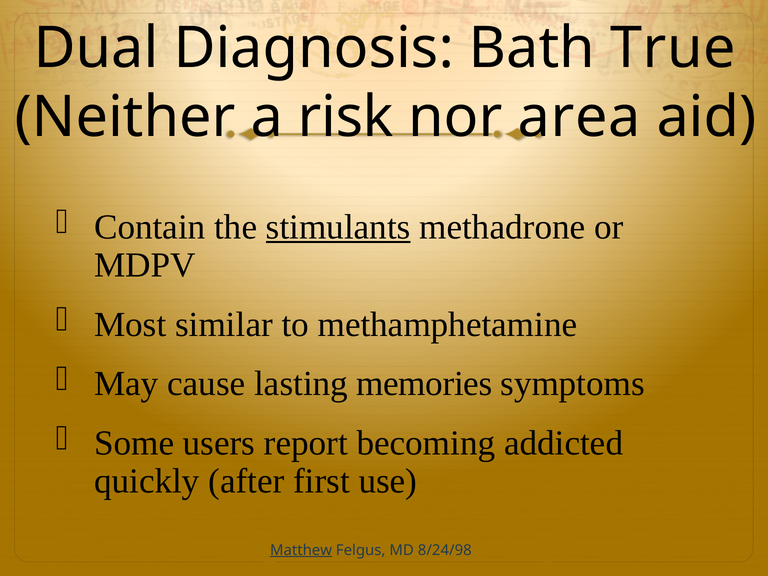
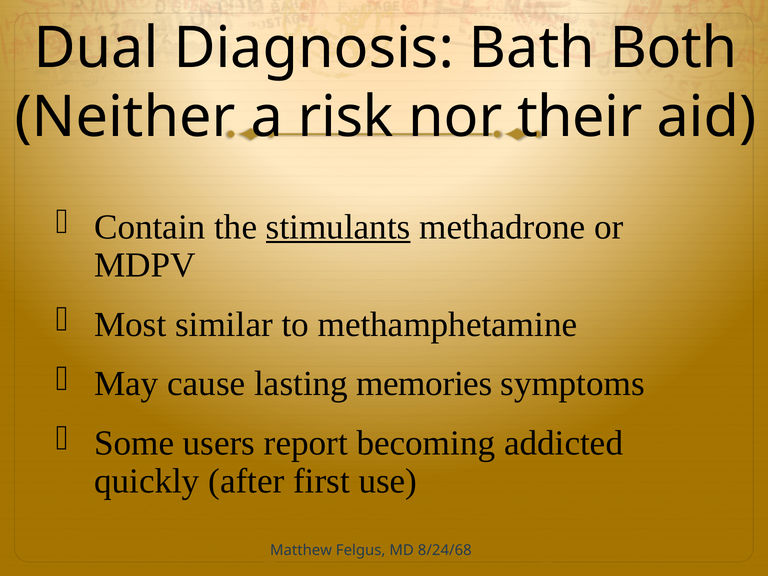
True: True -> Both (674, 48)
area: area -> their (580, 117)
Matthew underline: present -> none (301, 550)
8/24/98: 8/24/98 -> 8/24/68 (445, 550)
